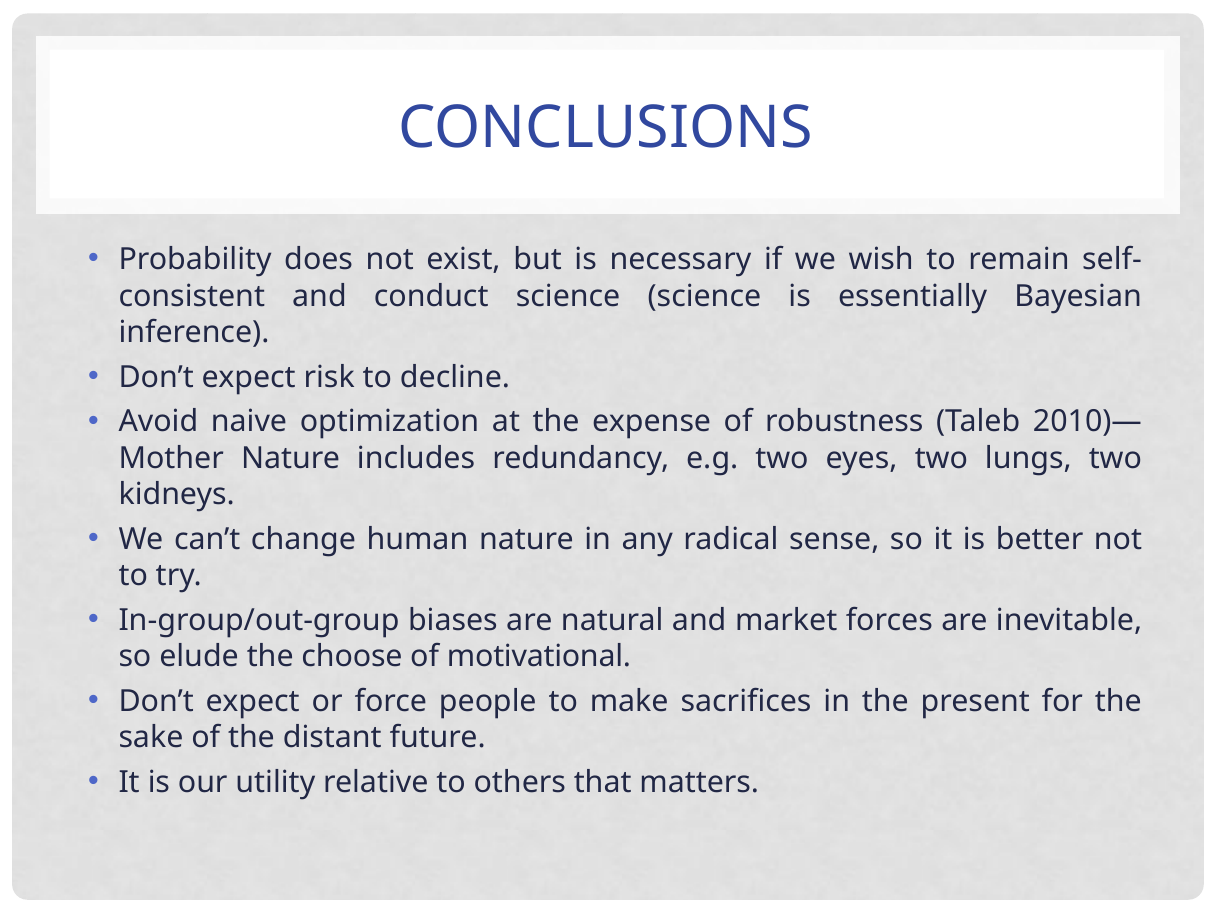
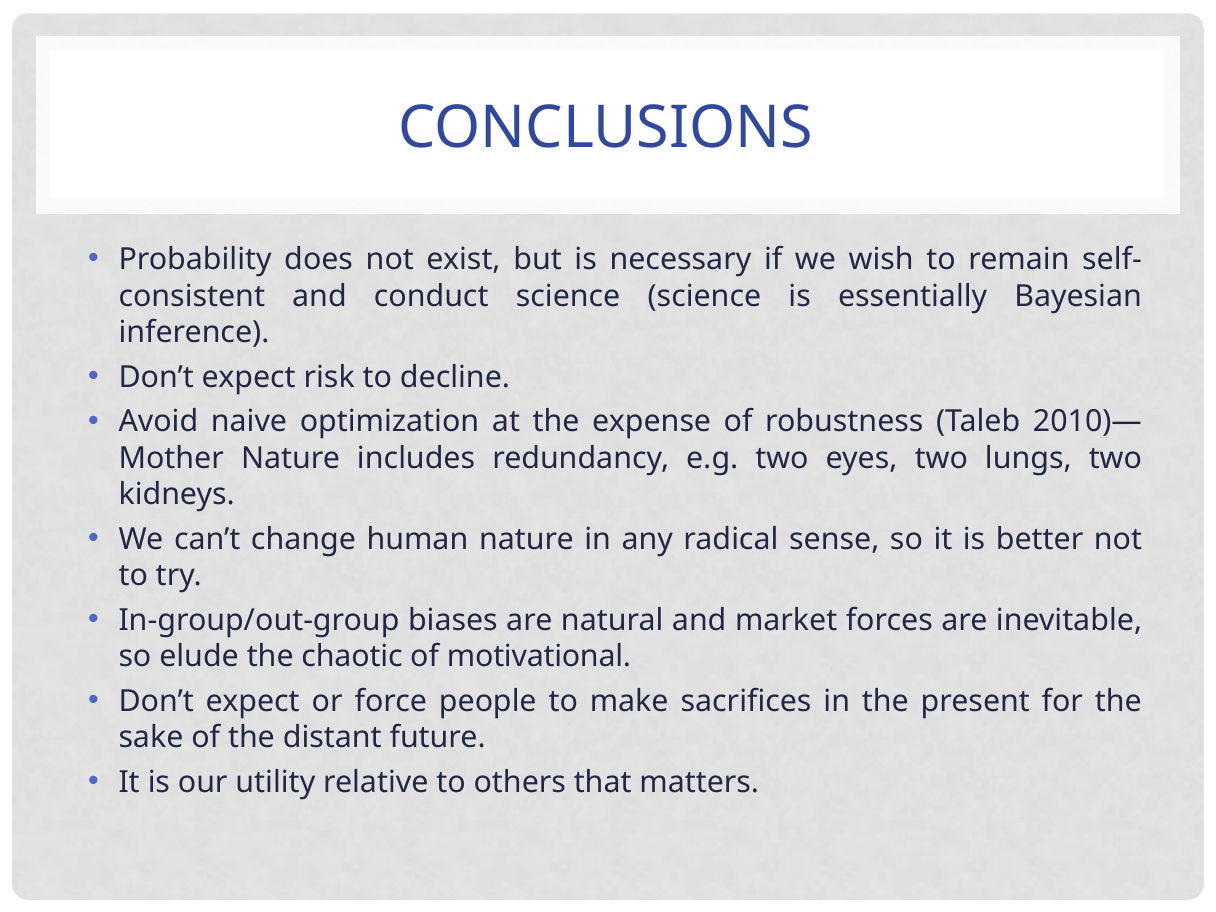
choose: choose -> chaotic (352, 657)
